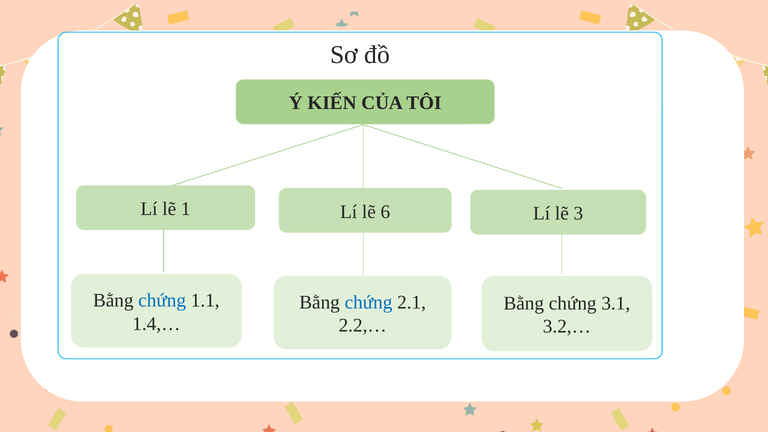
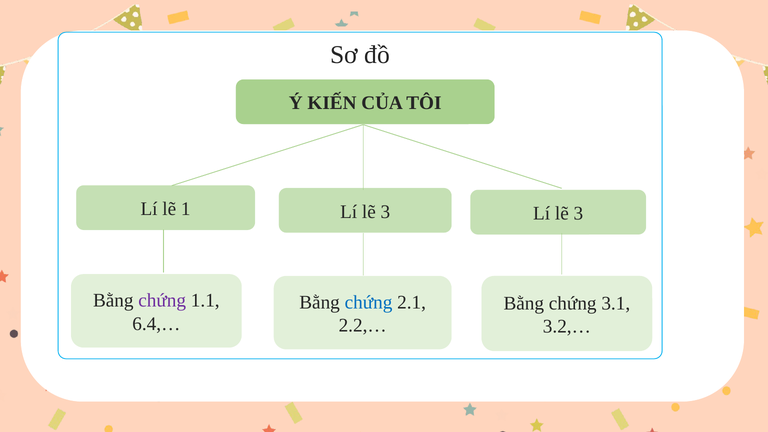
1 Lí lẽ 6: 6 -> 3 (385, 212)
chứng colour: blue -> purple (162, 301)
1.4,…: 1.4,… -> 6.4,… (156, 324)
